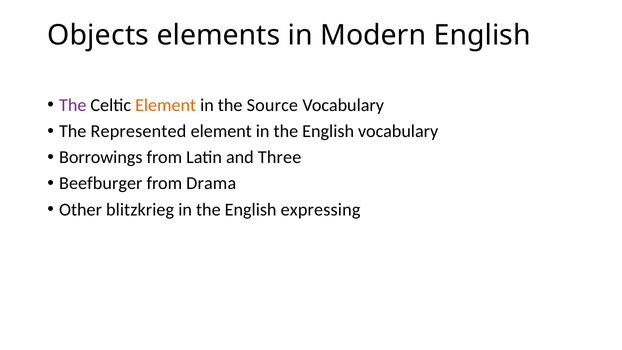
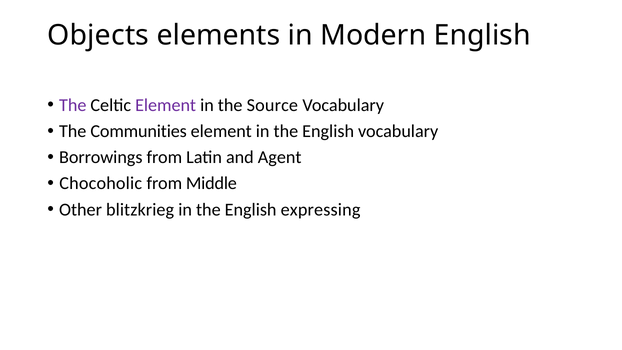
Element colour: orange -> purple (166, 105)
Represented: Represented -> Communities (139, 131)
Three: Three -> Agent (280, 157)
Beefburger: Beefburger -> Chocoholic (101, 183)
Drama: Drama -> Middle (211, 183)
